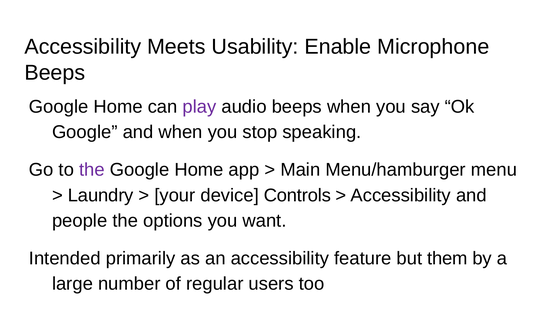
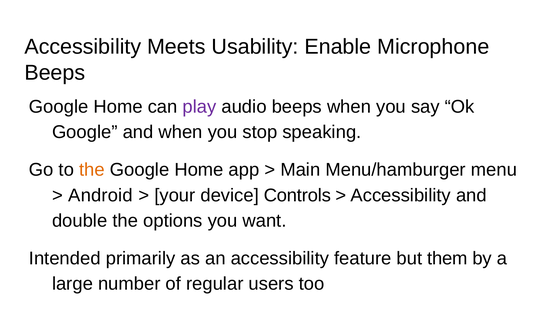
the colour: purple -> orange (92, 170)
Laundry: Laundry -> Android (101, 195)
people: people -> double (80, 221)
